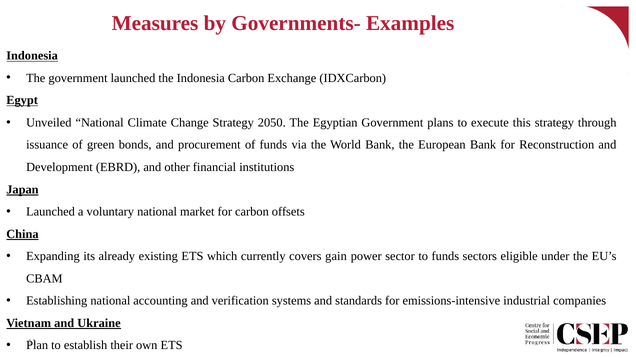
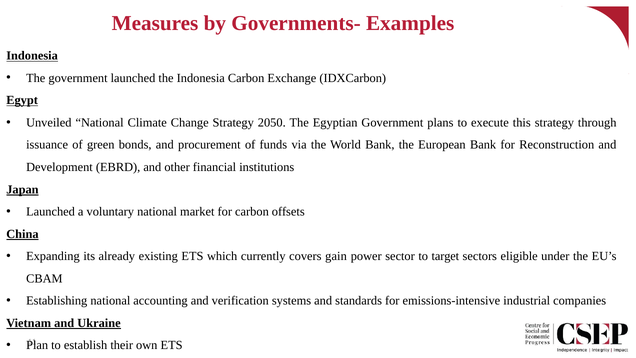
to funds: funds -> target (445, 256)
